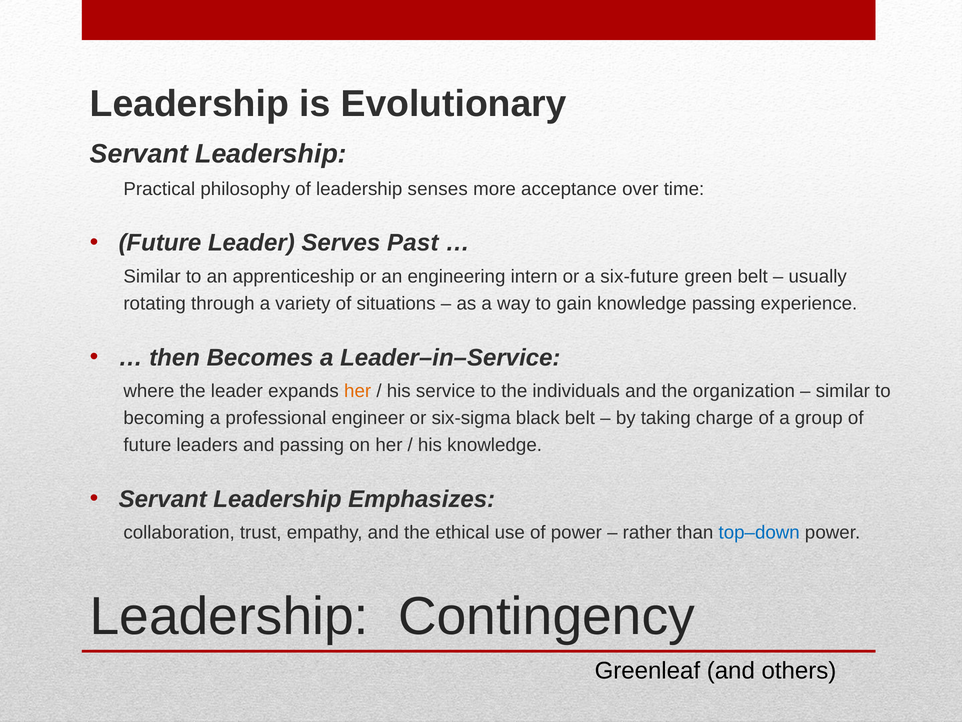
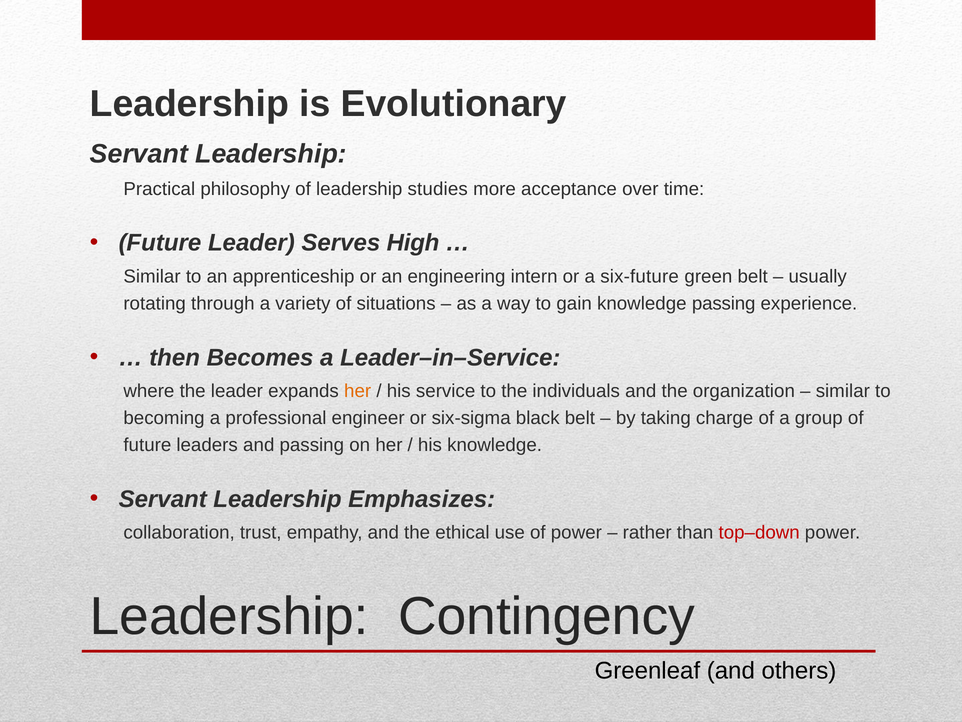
senses: senses -> studies (438, 189)
Past: Past -> High (413, 243)
top–down colour: blue -> red (759, 532)
